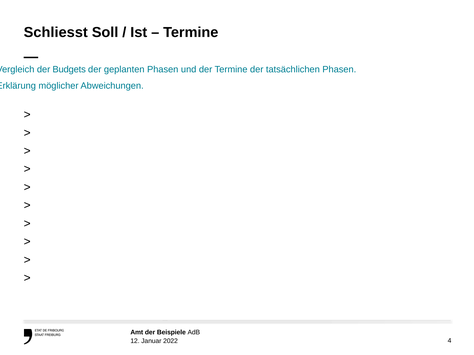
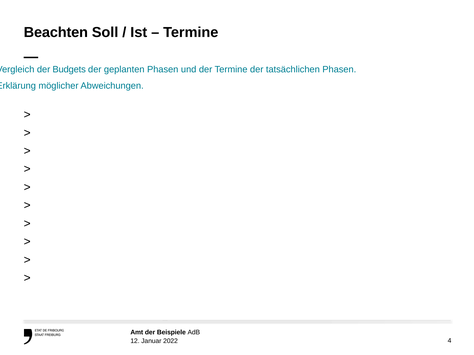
Schliesst: Schliesst -> Beachten (56, 32)
